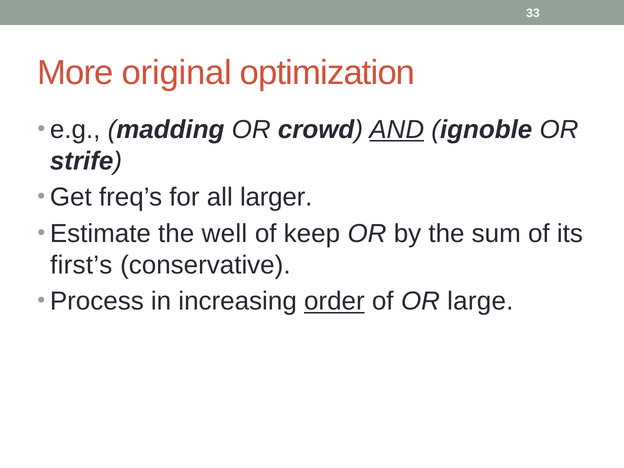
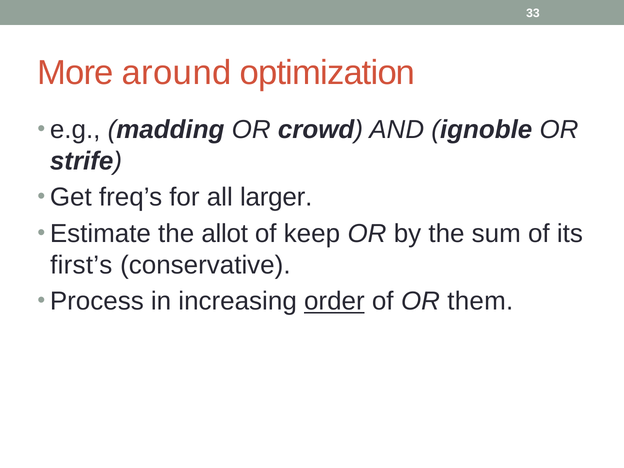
original: original -> around (177, 73)
AND underline: present -> none (397, 130)
well: well -> allot (225, 234)
large: large -> them (480, 301)
